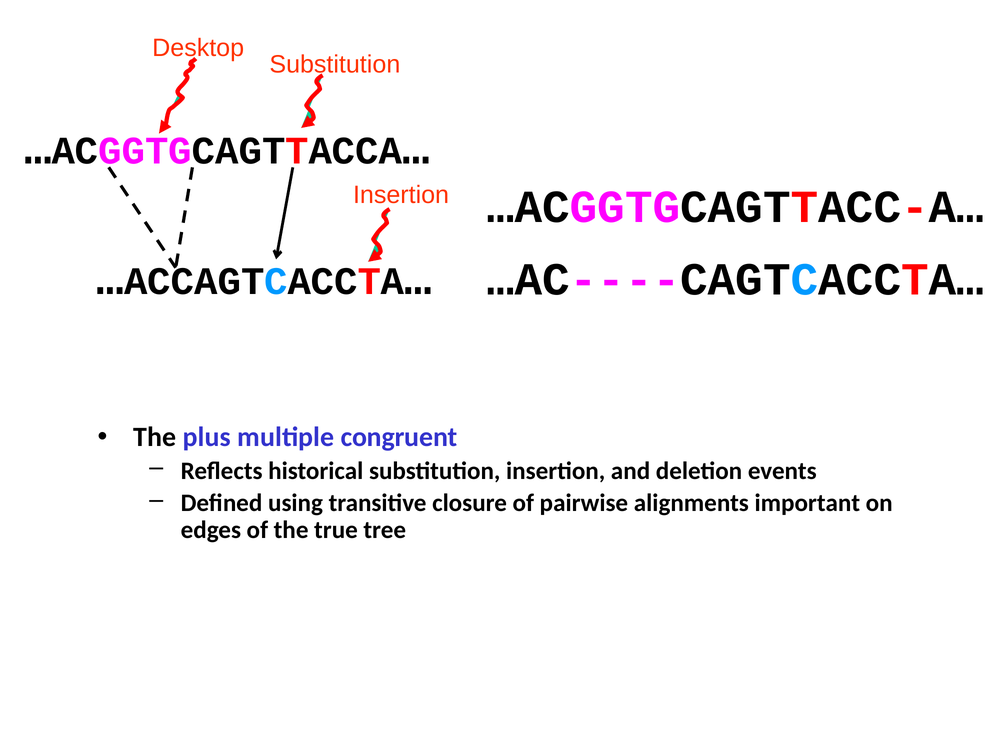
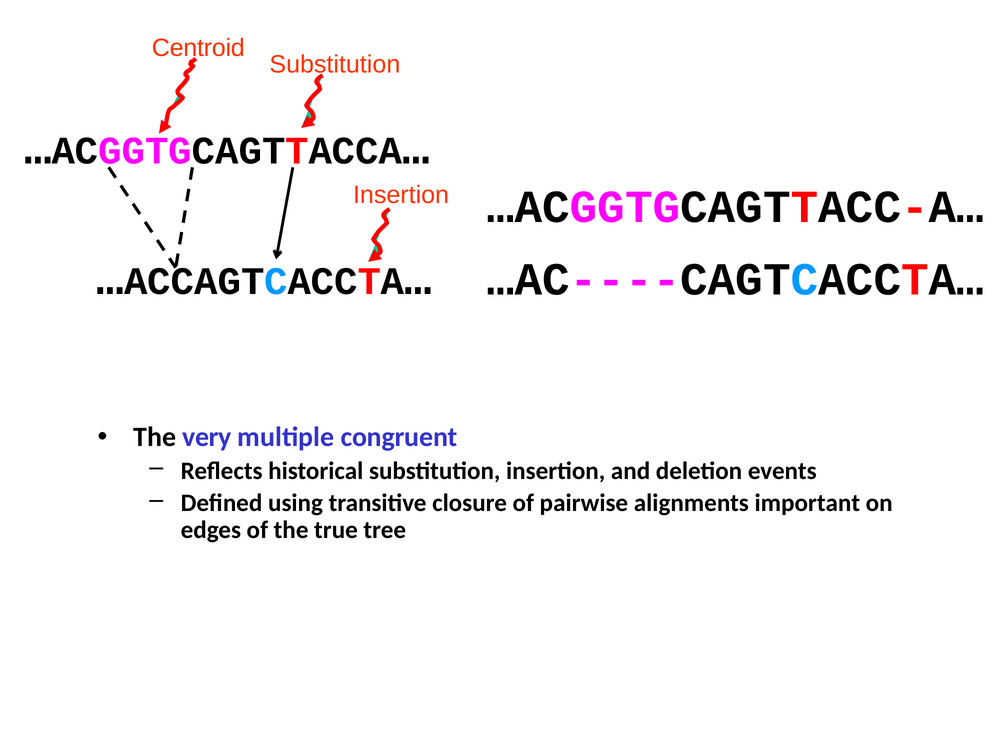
Desktop: Desktop -> Centroid (198, 48)
plus: plus -> very (207, 437)
